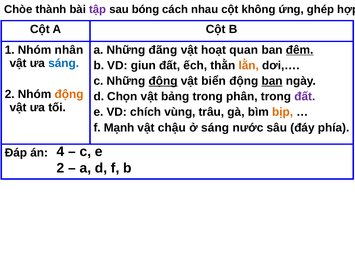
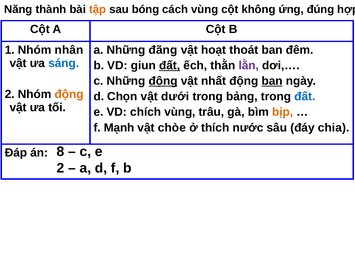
Chòe: Chòe -> Năng (18, 9)
tập colour: purple -> orange (98, 9)
cách nhau: nhau -> vùng (205, 9)
ghép: ghép -> đúng (321, 9)
quan: quan -> thoát (244, 50)
đêm underline: present -> none (300, 50)
đất underline: none -> present (170, 66)
lằn colour: orange -> purple (249, 66)
biển: biển -> nhất (214, 81)
bảng: bảng -> dưới (175, 97)
phân: phân -> bảng (242, 97)
đất colour: purple -> blue (305, 97)
chậu: chậu -> chòe (172, 128)
ở sáng: sáng -> thích (215, 128)
phía: phía -> chia (334, 128)
4: 4 -> 8 (61, 152)
